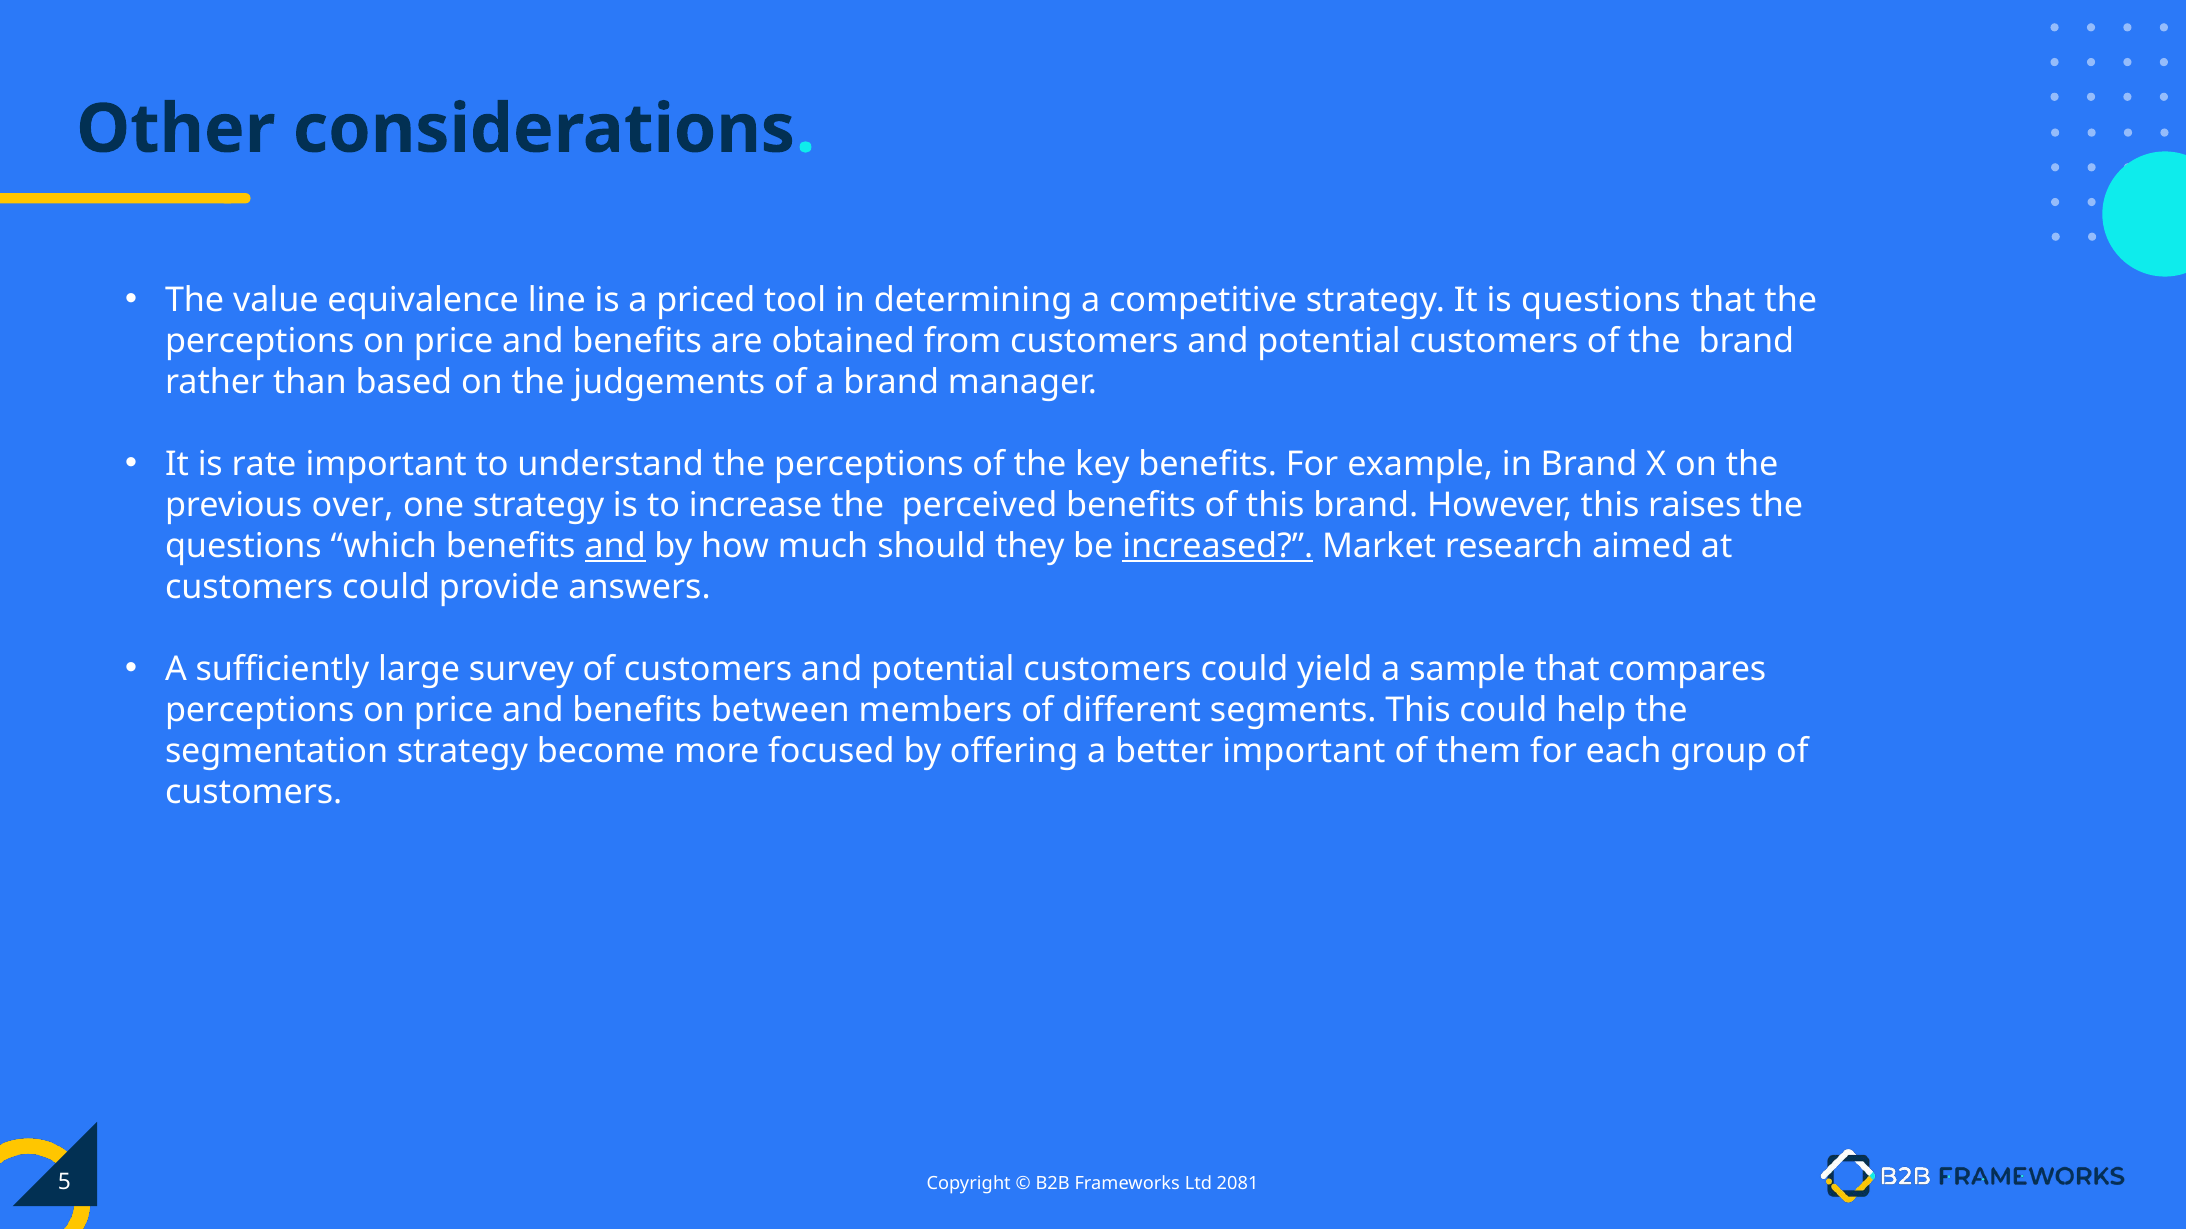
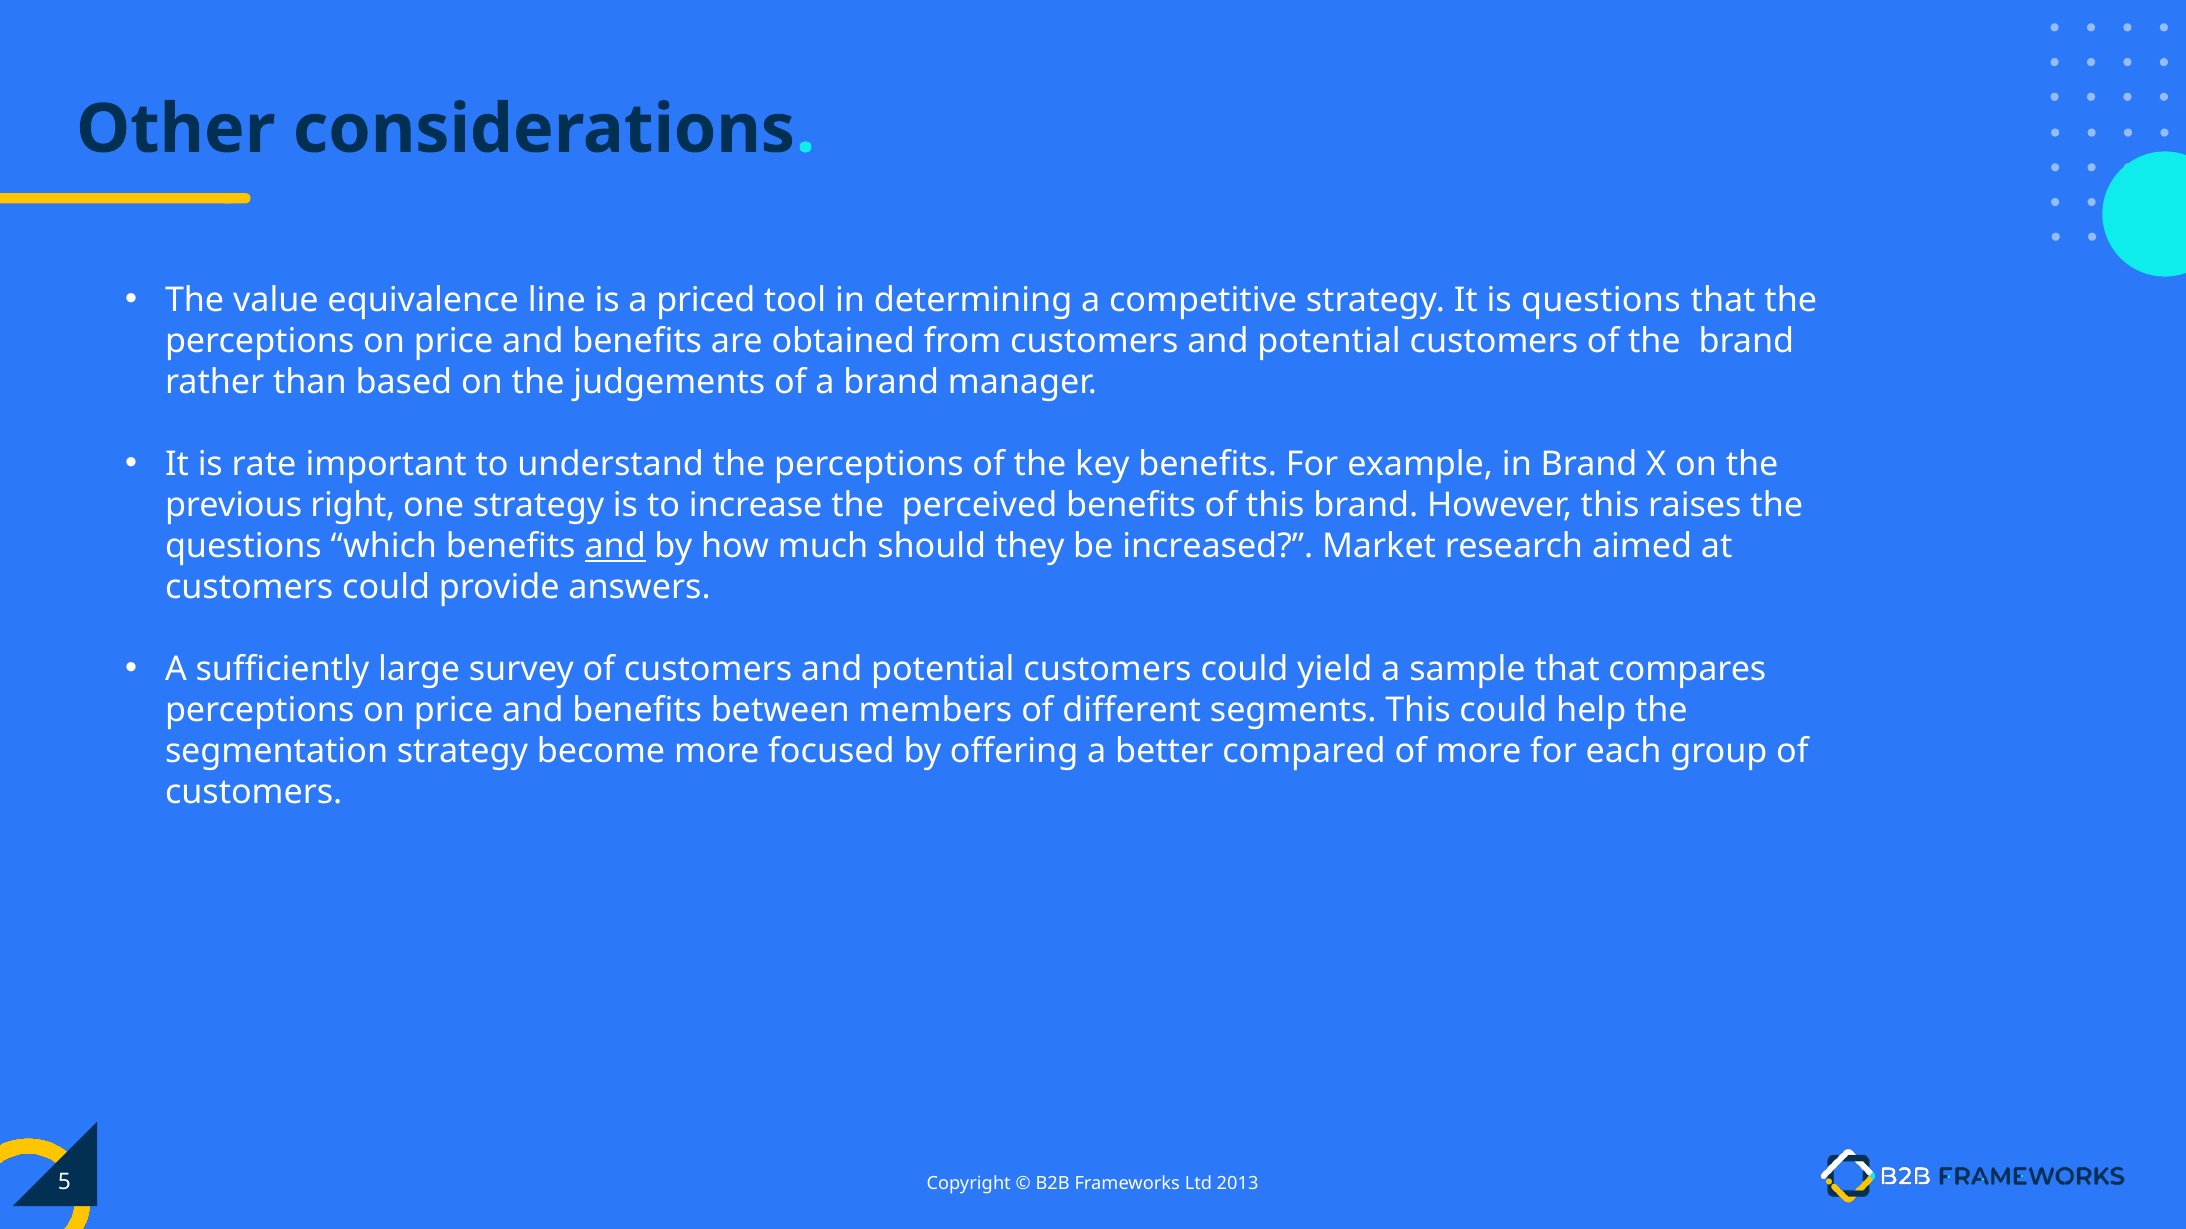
over: over -> right (353, 506)
increased underline: present -> none (1218, 547)
better important: important -> compared (1304, 752)
of them: them -> more (1479, 752)
2081: 2081 -> 2013 (1238, 1184)
